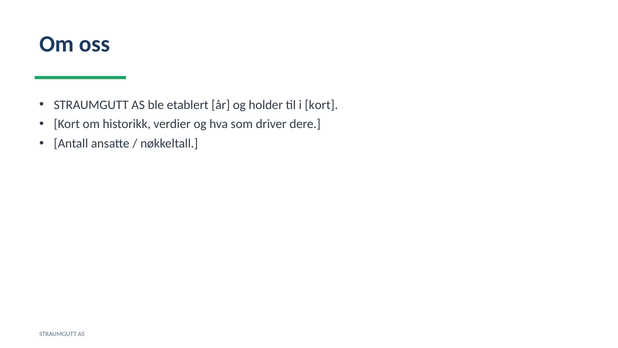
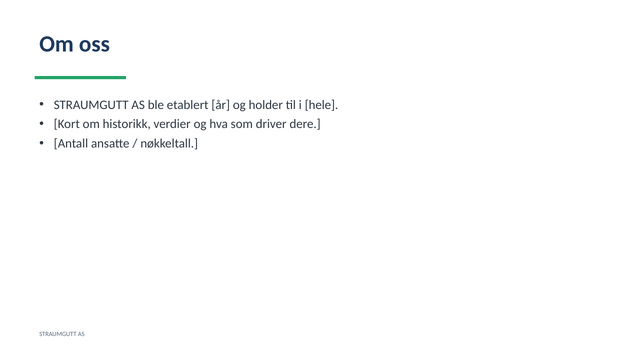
i kort: kort -> hele (321, 105)
